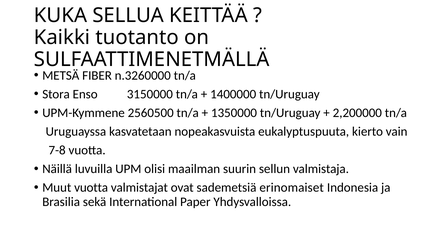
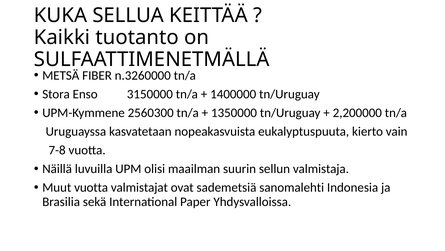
2560500: 2560500 -> 2560300 (151, 113)
erinomaiset: erinomaiset -> sanomalehti (292, 187)
